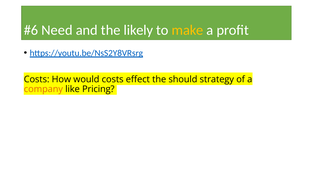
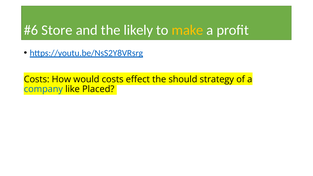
Need: Need -> Store (57, 30)
company colour: orange -> blue (43, 89)
Pricing: Pricing -> Placed (98, 89)
